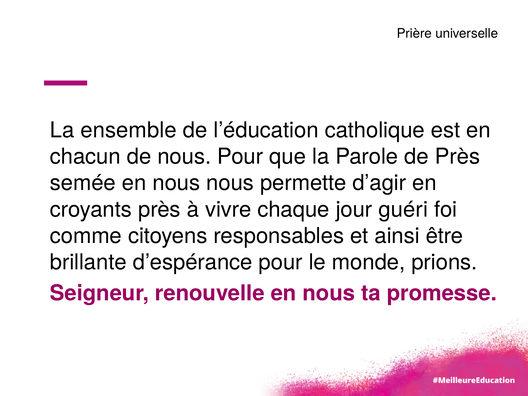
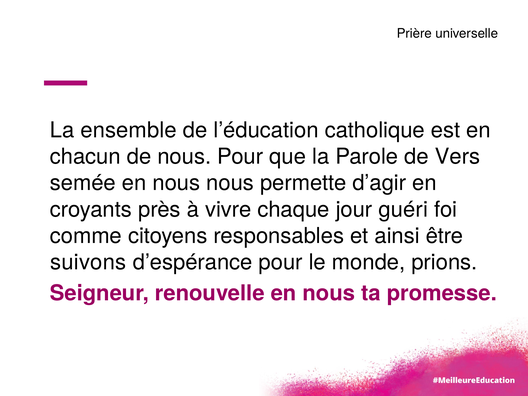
de Près: Près -> Vers (457, 157)
brillante: brillante -> suivons (88, 262)
